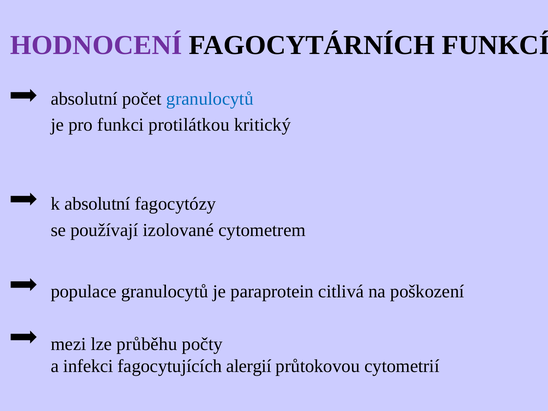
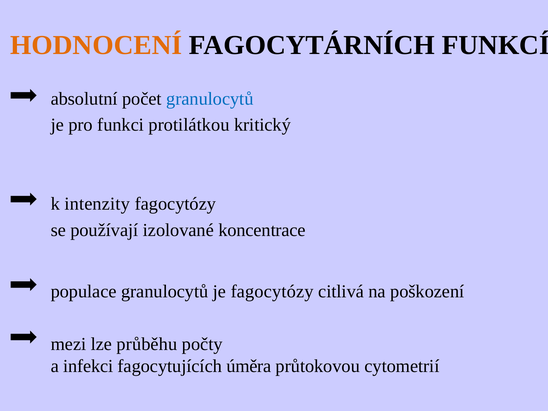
HODNOCENÍ colour: purple -> orange (96, 45)
k absolutní: absolutní -> intenzity (97, 204)
cytometrem: cytometrem -> koncentrace (262, 230)
je paraprotein: paraprotein -> fagocytózy (272, 291)
alergií: alergií -> úměra (249, 366)
